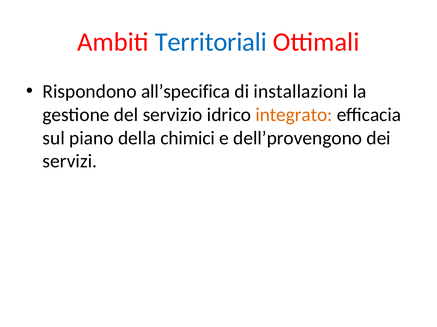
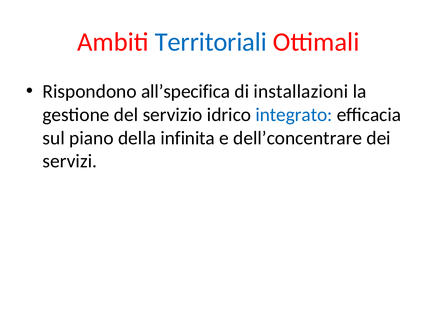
integrato colour: orange -> blue (294, 115)
chimici: chimici -> infinita (188, 138)
dell’provengono: dell’provengono -> dell’concentrare (298, 138)
